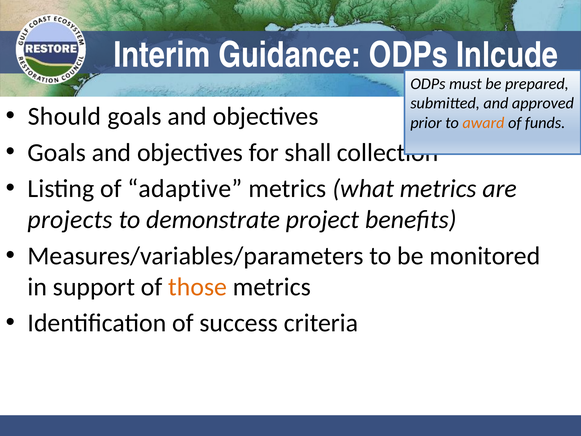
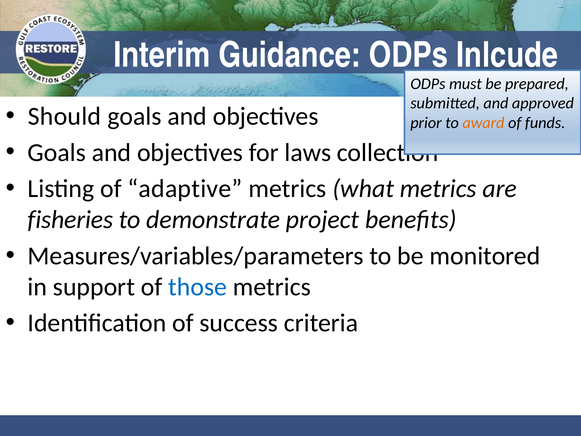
shall: shall -> laws (308, 152)
projects: projects -> fisheries (70, 220)
those colour: orange -> blue (198, 287)
